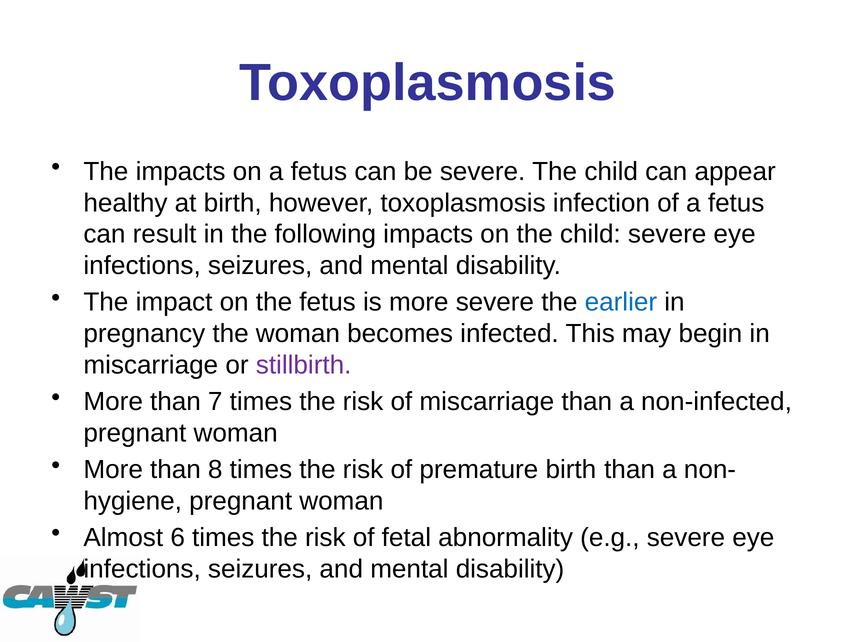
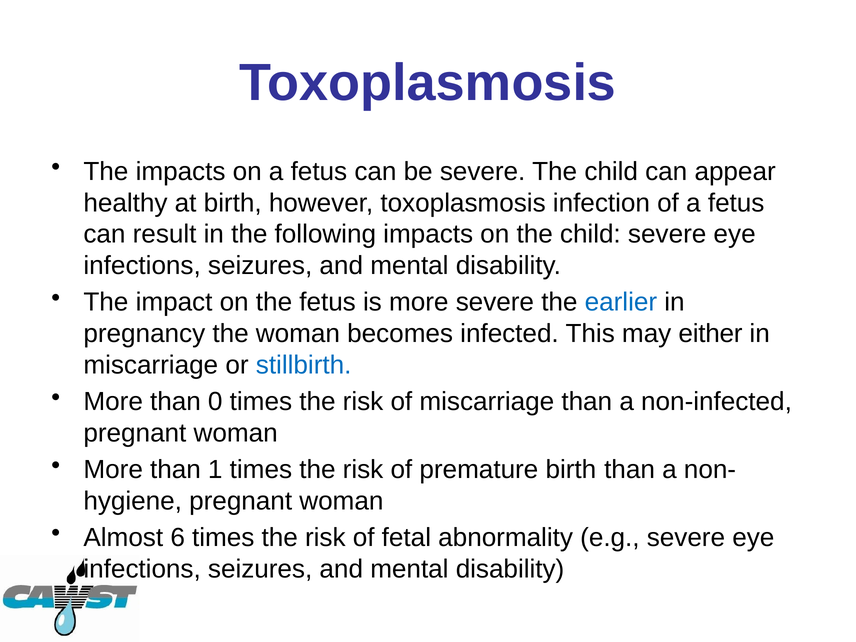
begin: begin -> either (711, 334)
stillbirth colour: purple -> blue (304, 365)
7: 7 -> 0 (215, 402)
8: 8 -> 1 (215, 470)
